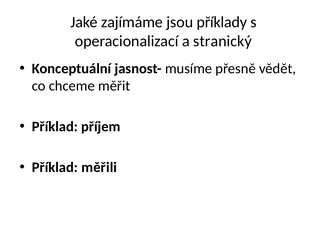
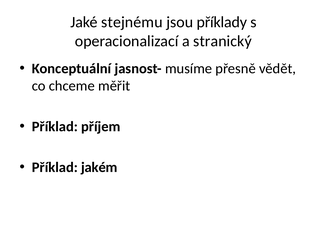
zajímáme: zajímáme -> stejnému (132, 22)
měřili: měřili -> jakém (99, 167)
